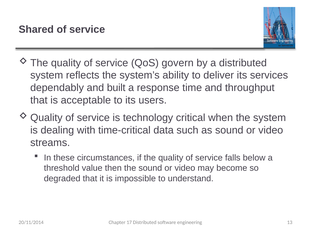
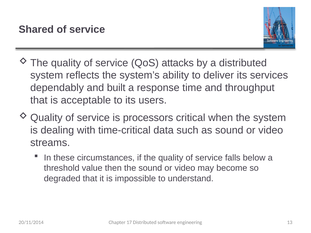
govern: govern -> attacks (178, 63)
technology: technology -> processors (148, 118)
